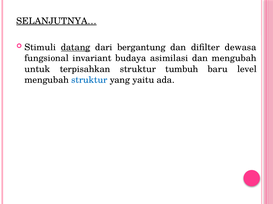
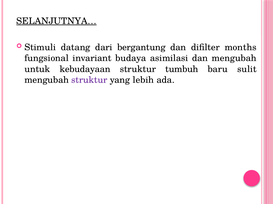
datang underline: present -> none (76, 47)
dewasa: dewasa -> months (241, 47)
terpisahkan: terpisahkan -> kebudayaan (85, 69)
level: level -> sulit (247, 69)
struktur colour: blue -> purple (89, 80)
yaitu: yaitu -> lebih (143, 80)
